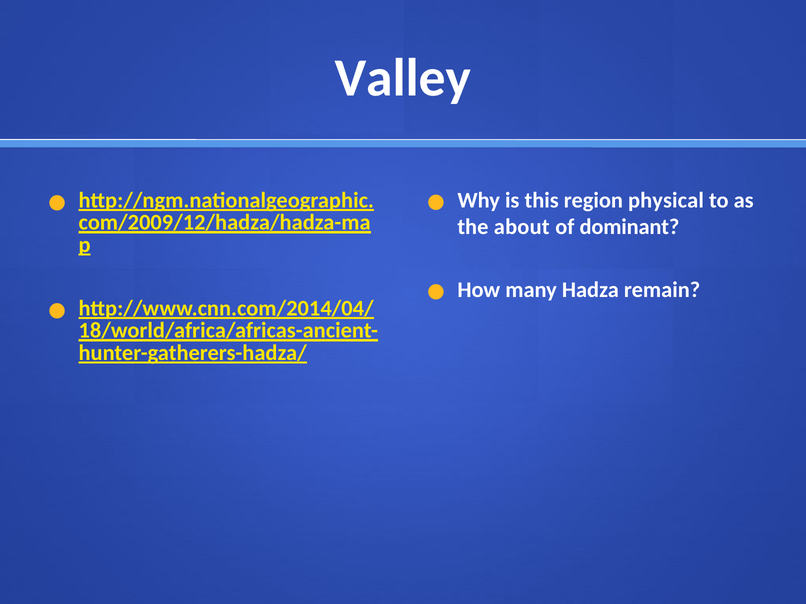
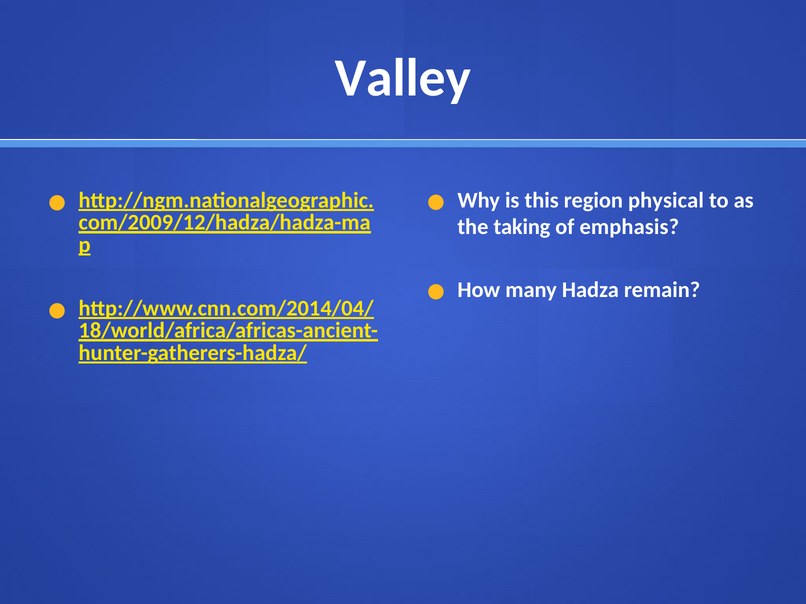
about: about -> taking (522, 227)
dominant: dominant -> emphasis (629, 227)
